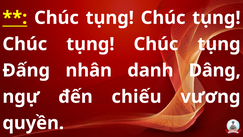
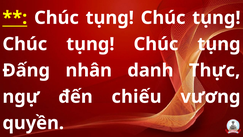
Dâng: Dâng -> Thực (215, 70)
